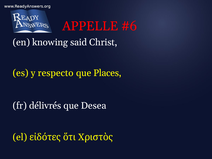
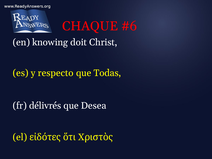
APPELLE: APPELLE -> CHAQUE (90, 26)
said: said -> doit (79, 42)
Places: Places -> Todas (107, 73)
